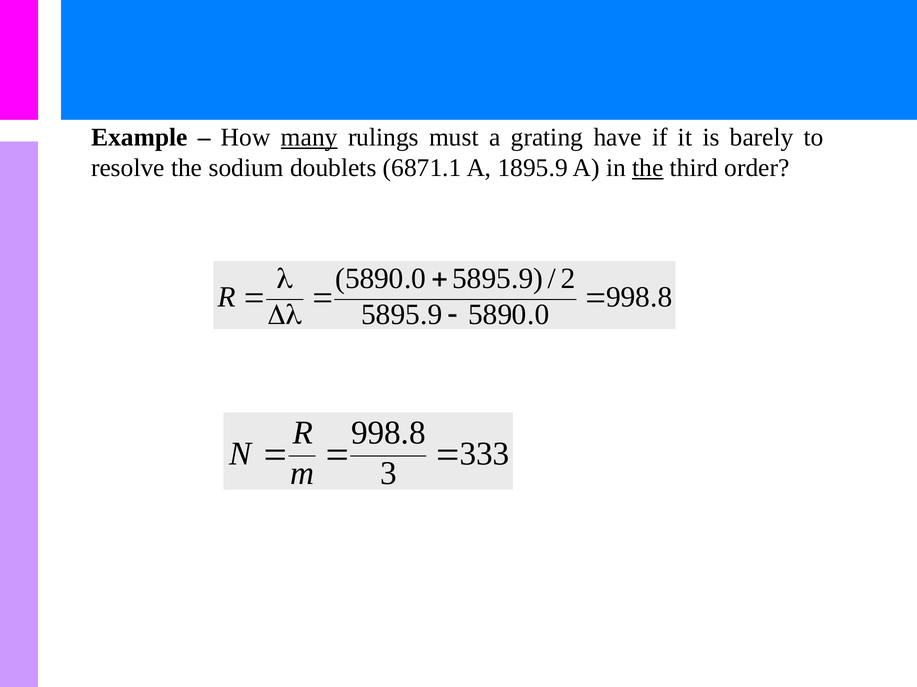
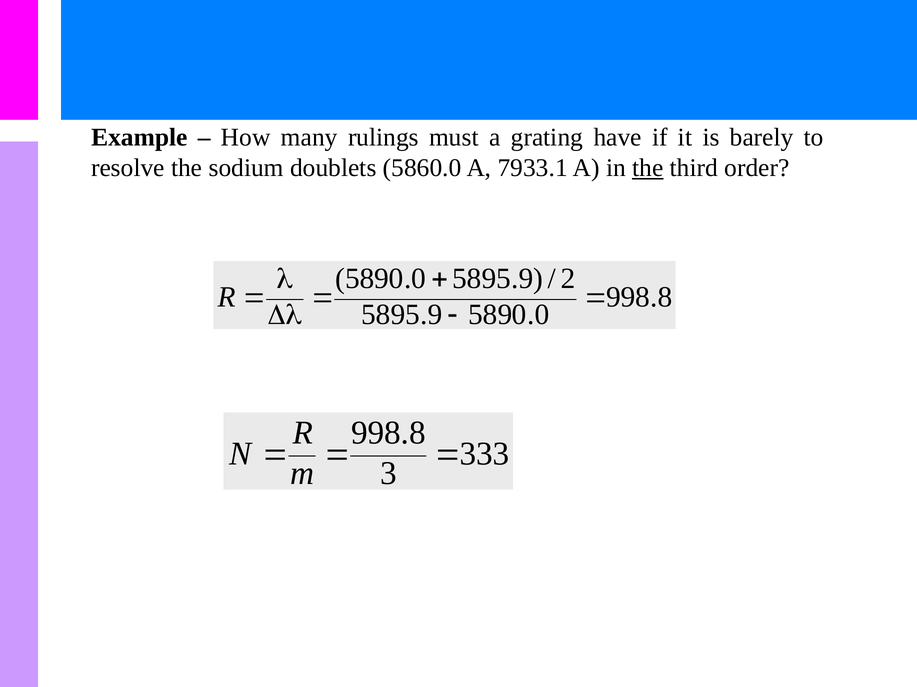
many underline: present -> none (309, 137)
6871.1: 6871.1 -> 5860.0 (422, 168)
1895.9: 1895.9 -> 7933.1 (533, 168)
